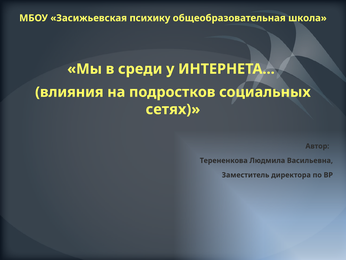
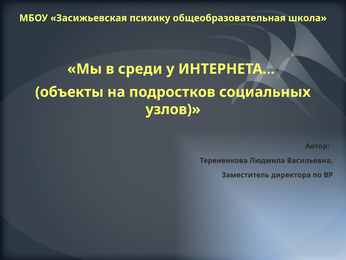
влияния: влияния -> объекты (69, 92)
сетях: сетях -> узлов (173, 109)
